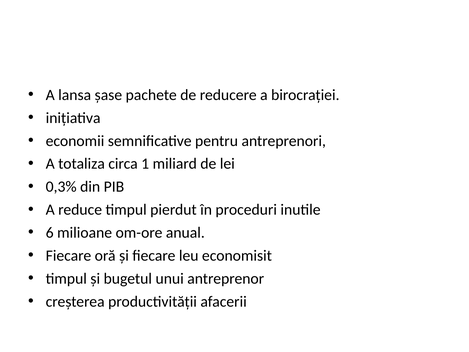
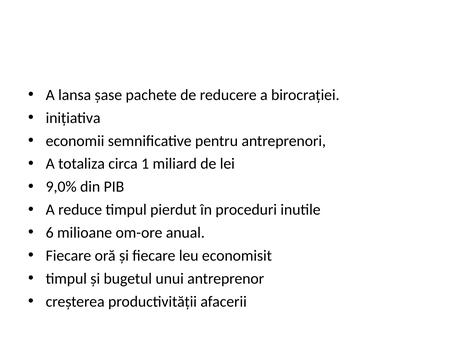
0,3%: 0,3% -> 9,0% (61, 187)
